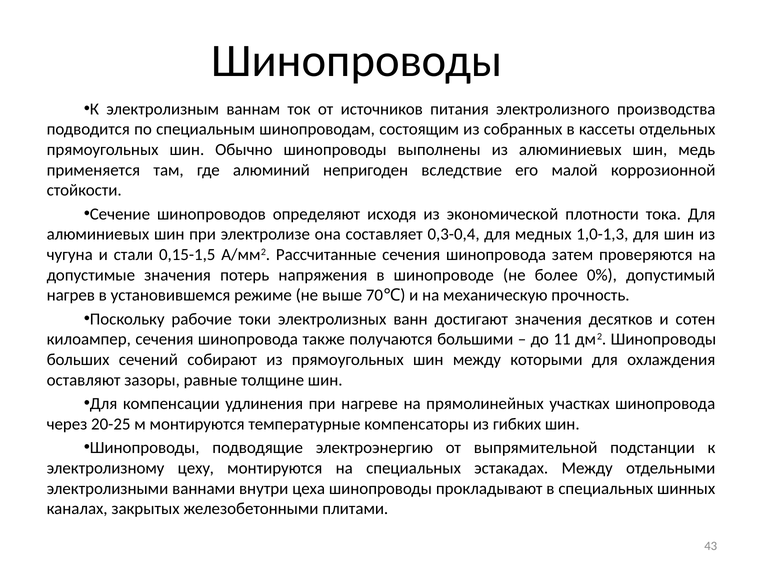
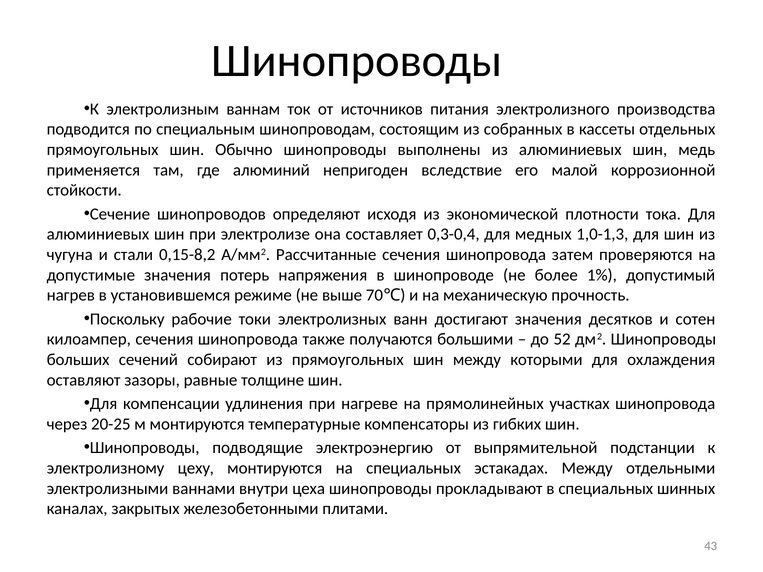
0,15-1,5: 0,15-1,5 -> 0,15-8,2 (187, 255)
0%: 0% -> 1% (602, 275)
11: 11 -> 52 (562, 340)
